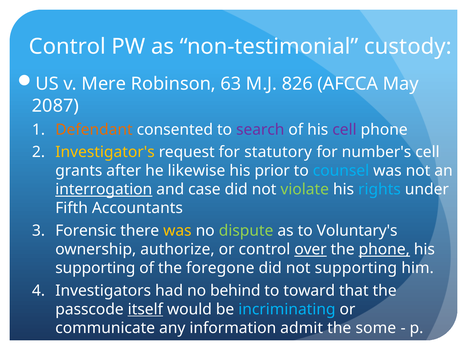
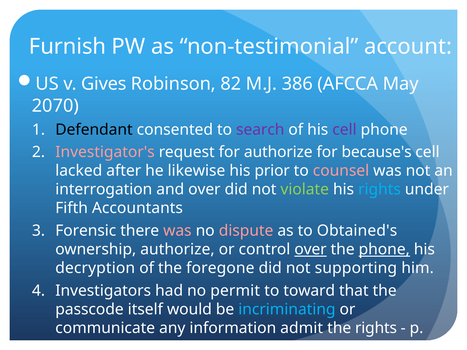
Control: Control -> Furnish (68, 47)
custody: custody -> account (408, 47)
Mere: Mere -> Gives (104, 84)
63: 63 -> 82 (231, 84)
826: 826 -> 386 (297, 84)
2087: 2087 -> 2070 (55, 106)
Defendant colour: orange -> black (94, 130)
Investigator's colour: yellow -> pink (105, 152)
for statutory: statutory -> authorize (278, 152)
number's: number's -> because's (377, 152)
grants: grants -> lacked (79, 171)
counsel colour: light blue -> pink (341, 171)
interrogation underline: present -> none (104, 190)
and case: case -> over (204, 190)
was colour: yellow -> pink (177, 231)
dispute colour: light green -> pink (246, 231)
Voluntary's: Voluntary's -> Obtained's (357, 231)
supporting: supporting -> decryption (95, 268)
behind: behind -> permit (235, 291)
itself underline: present -> none (145, 310)
the some: some -> rights (376, 328)
